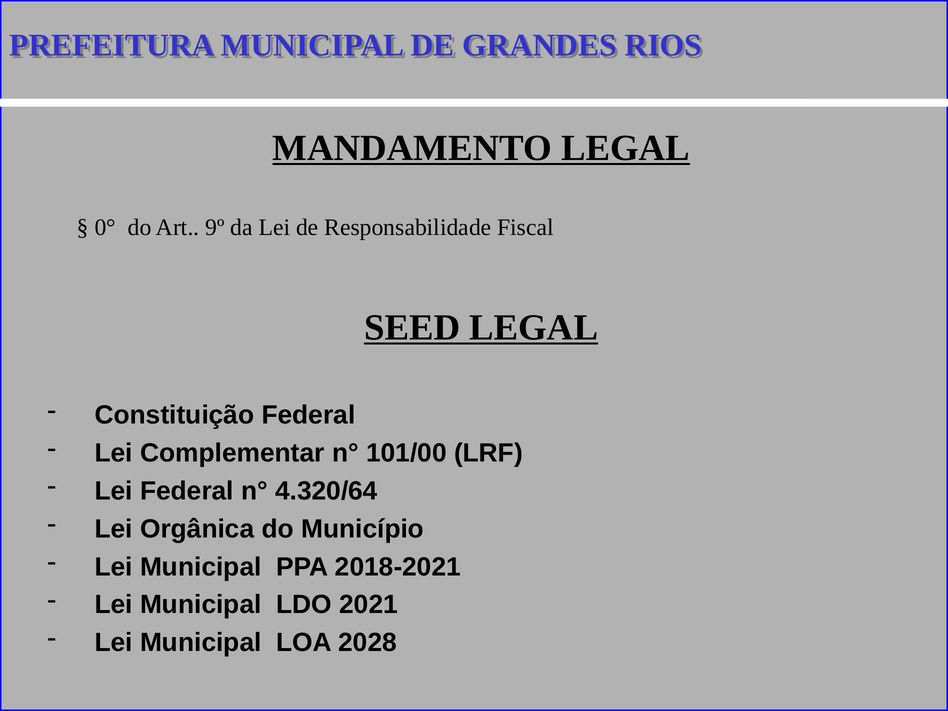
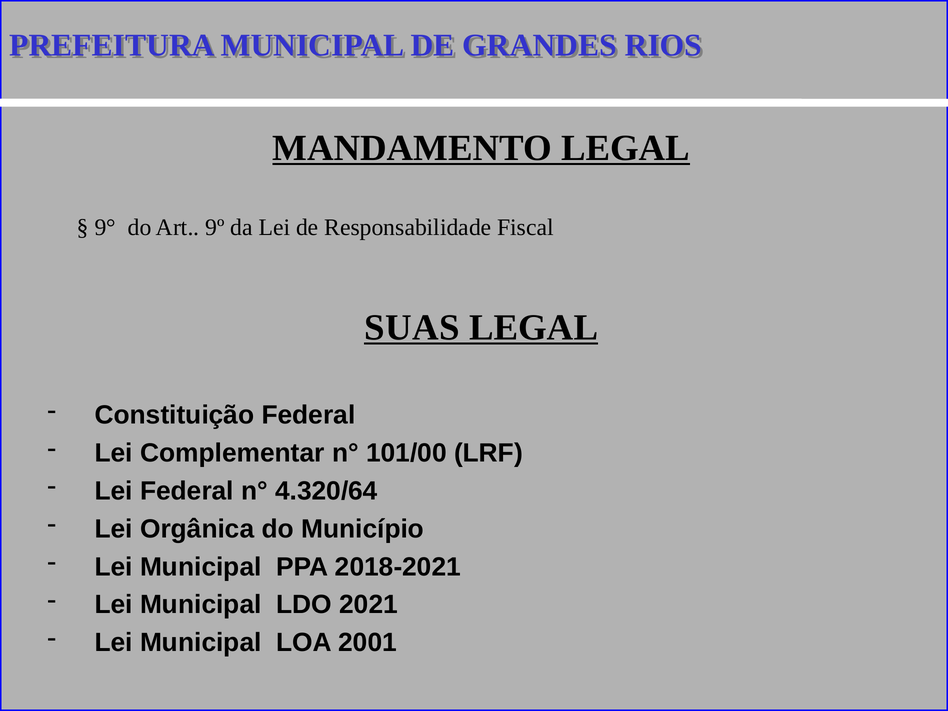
0°: 0° -> 9° (105, 228)
SEED: SEED -> SUAS (412, 327)
2028: 2028 -> 2001 (368, 643)
